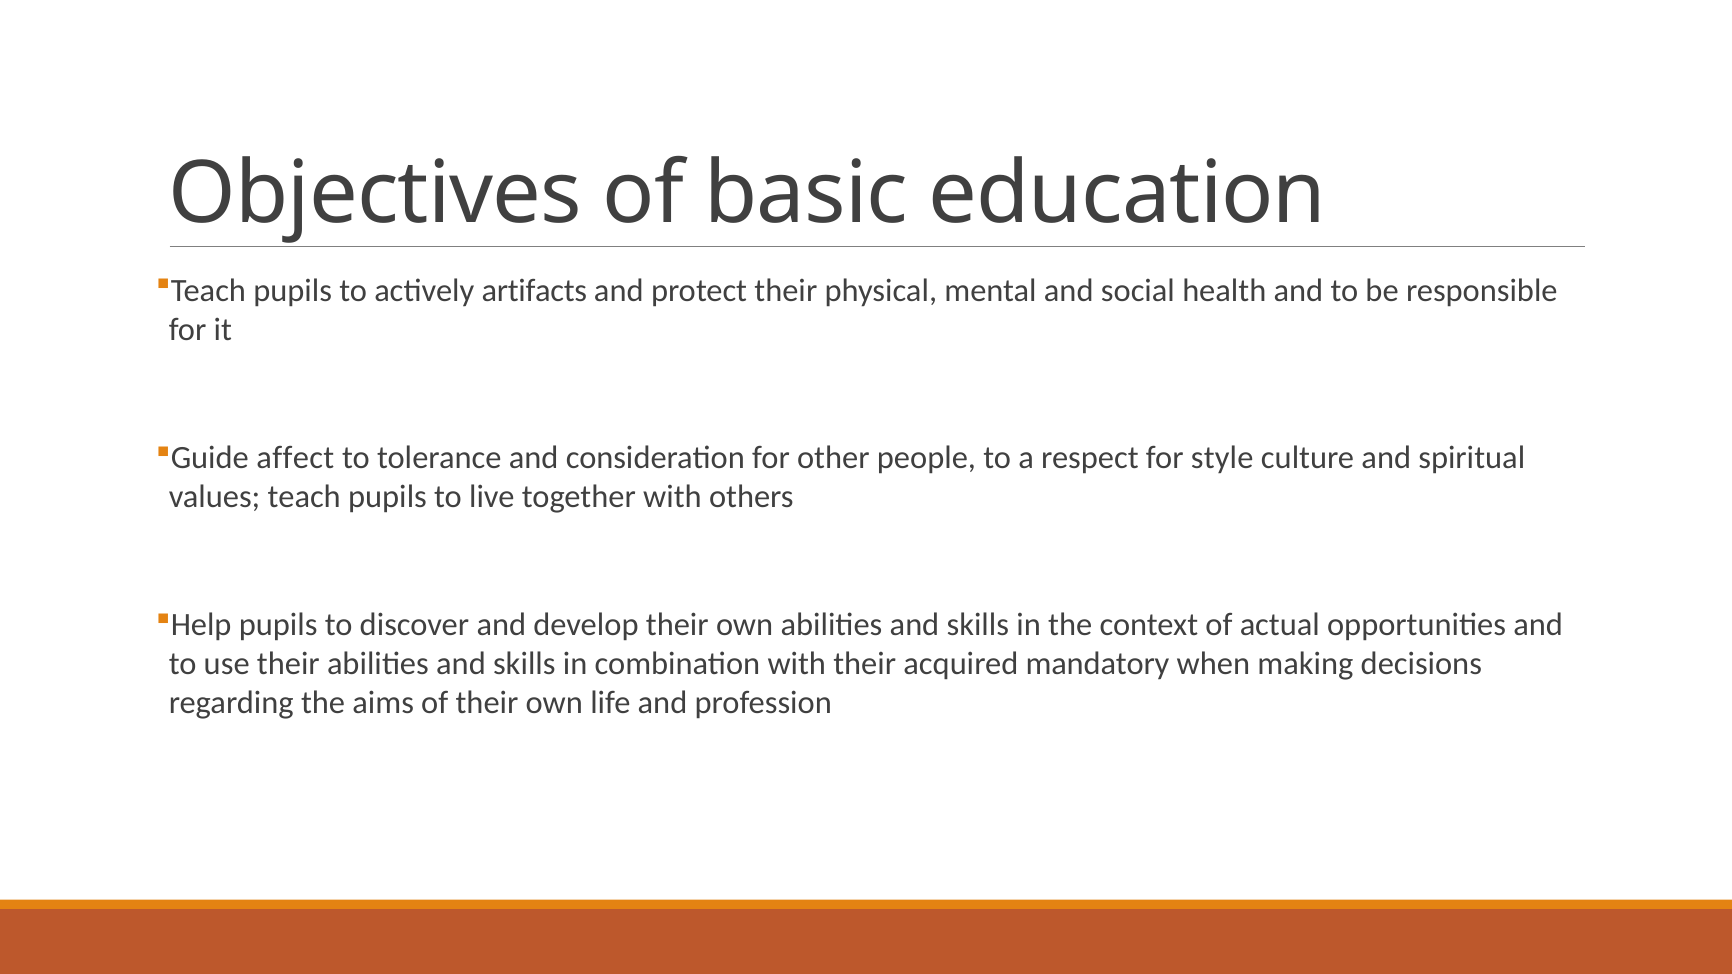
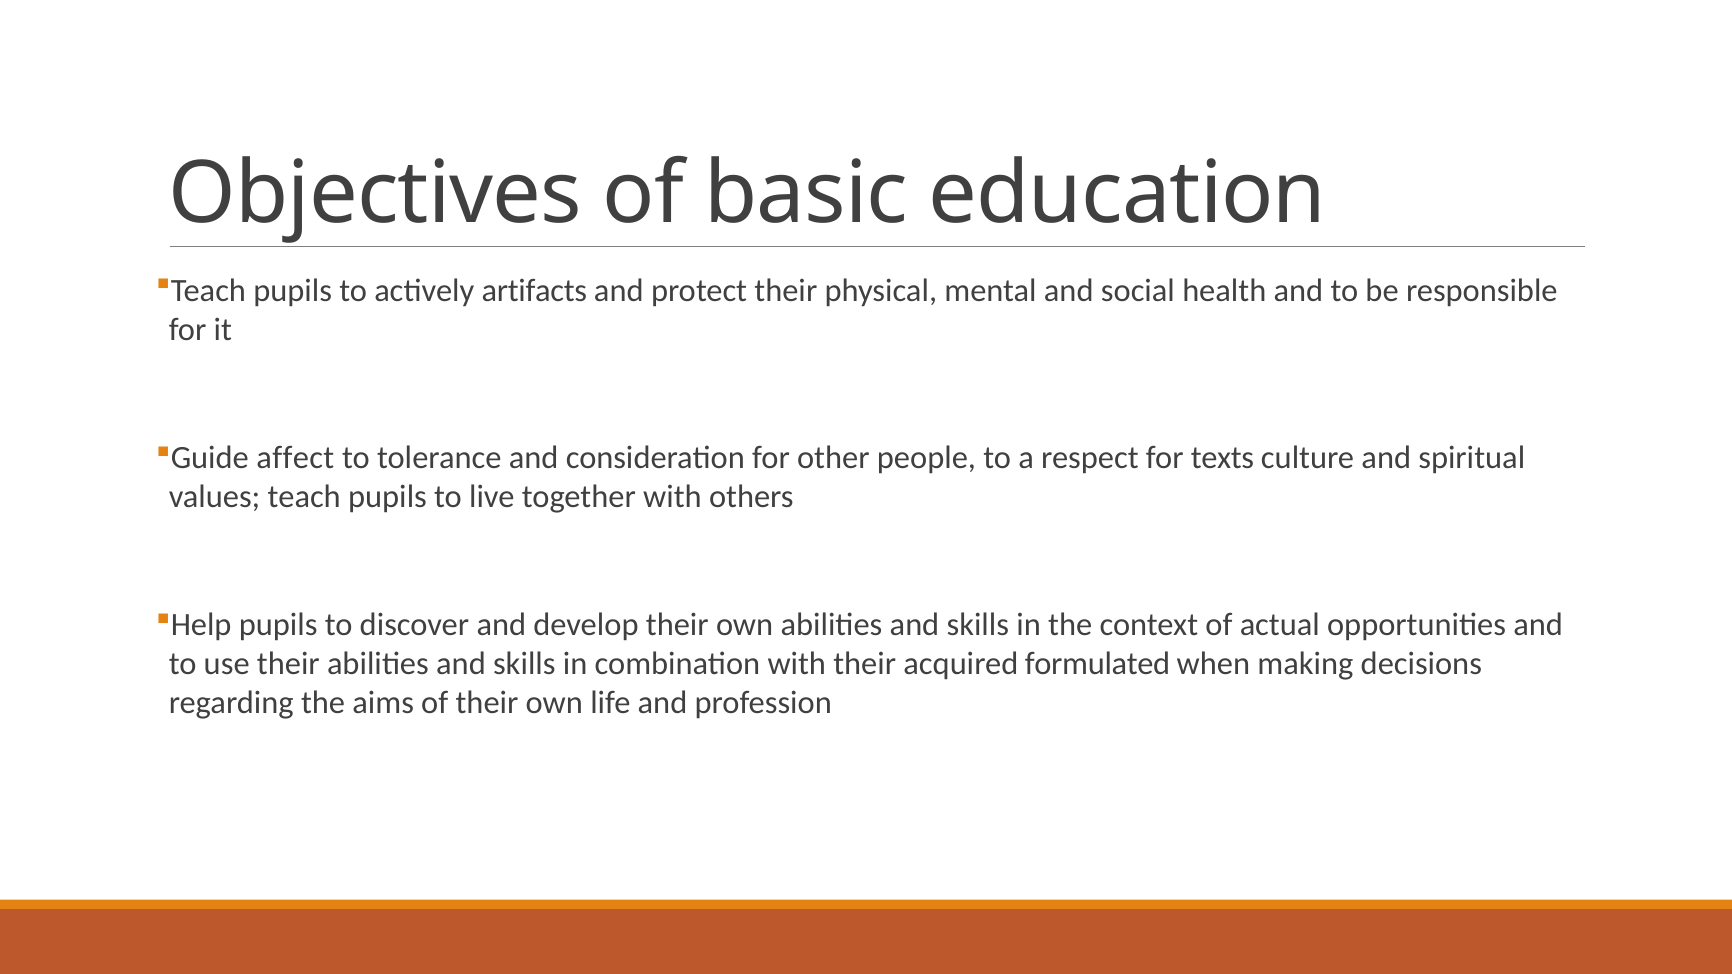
style: style -> texts (1222, 458)
mandatory: mandatory -> formulated (1098, 664)
